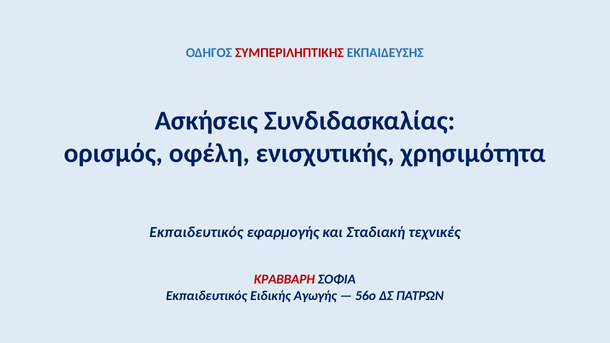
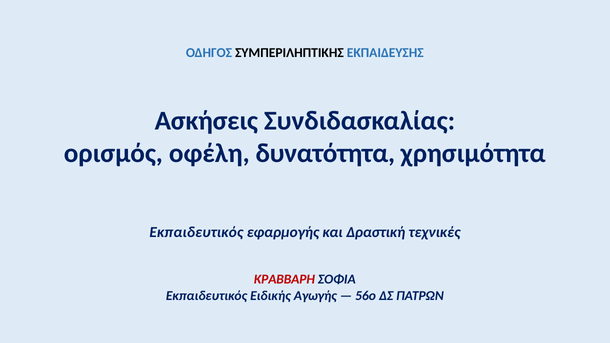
ΣΥΜΠΕΡΙΛΗΠΤΙΚΗΣ colour: red -> black (289, 53)
ενισχυτικής: ενισχυτικής -> δυνατότητα (325, 153)
Σταδιακή: Σταδιακή -> Δραστική (376, 232)
